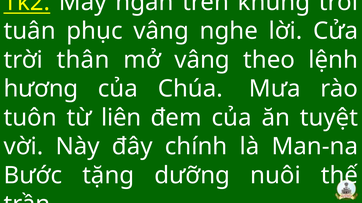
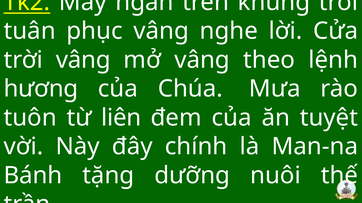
trời thân: thân -> vâng (83, 60)
Bước: Bước -> Bánh (33, 176)
